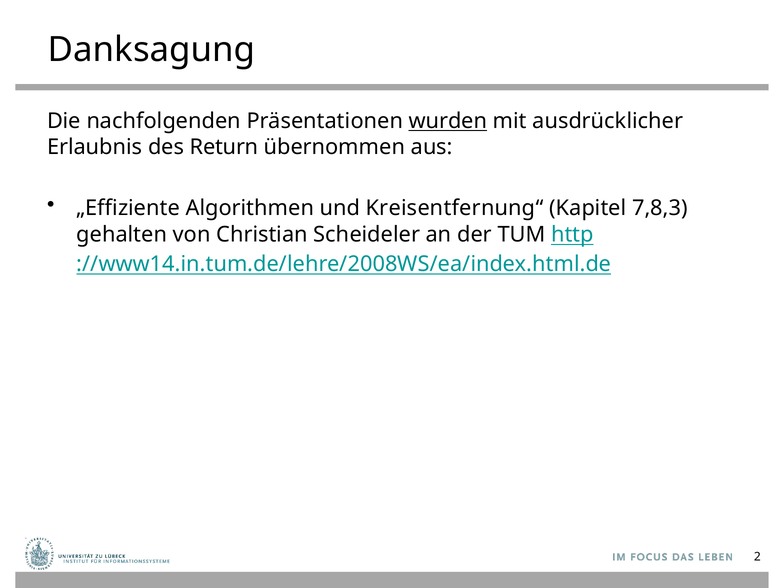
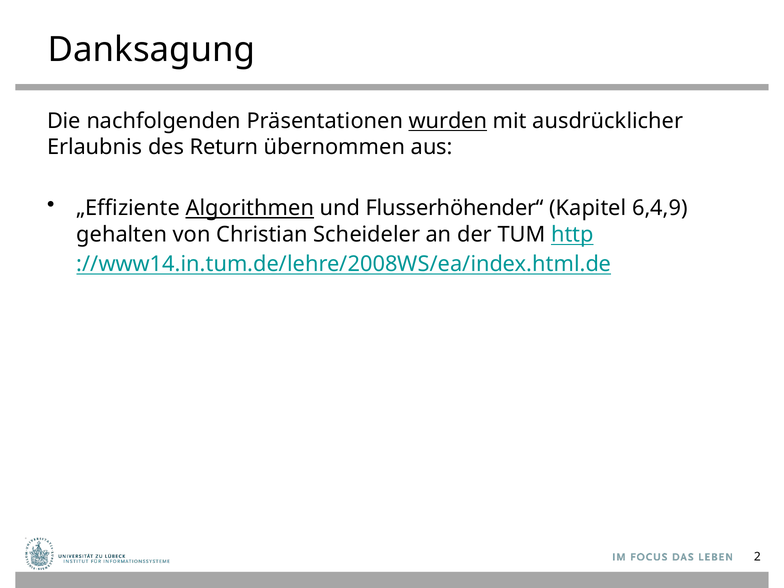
Algorithmen underline: none -> present (250, 208)
Kreisentfernung“: Kreisentfernung“ -> Flusserhöhender“ (455, 208)
7,8,3: 7,8,3 -> 6,4,9 (660, 208)
